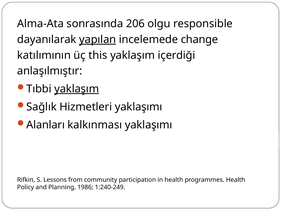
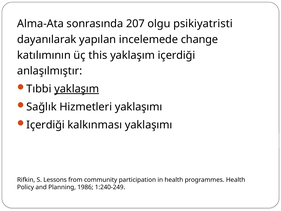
206: 206 -> 207 (135, 24)
responsible: responsible -> psikiyatristi (203, 24)
yapılan underline: present -> none (98, 39)
Alanları: Alanları -> Içerdiği (46, 125)
